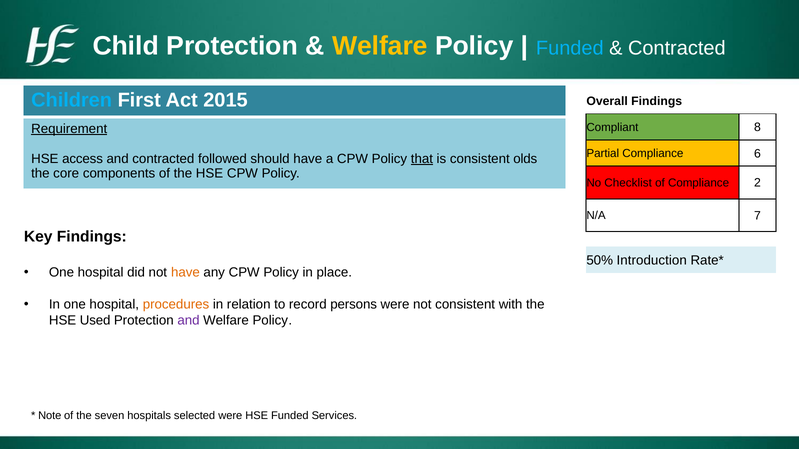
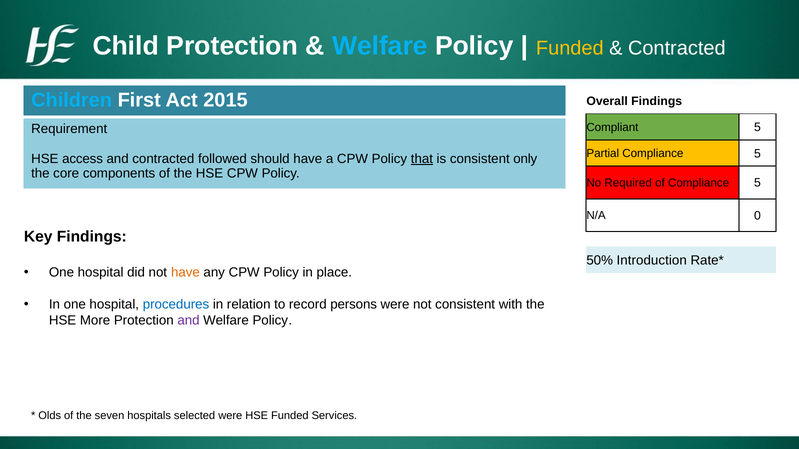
Welfare colour: yellow -> light blue (380, 46)
Funded colour: light blue -> yellow (570, 48)
Compliant 8: 8 -> 5 (758, 127)
Requirement underline: present -> none (69, 129)
Partial Compliance 6: 6 -> 5 (758, 154)
olds: olds -> only (525, 159)
Checklist: Checklist -> Required (628, 183)
of Compliance 2: 2 -> 5 (758, 183)
7: 7 -> 0 (758, 216)
procedures colour: orange -> blue (176, 305)
Used: Used -> More (95, 321)
Note: Note -> Olds (50, 416)
